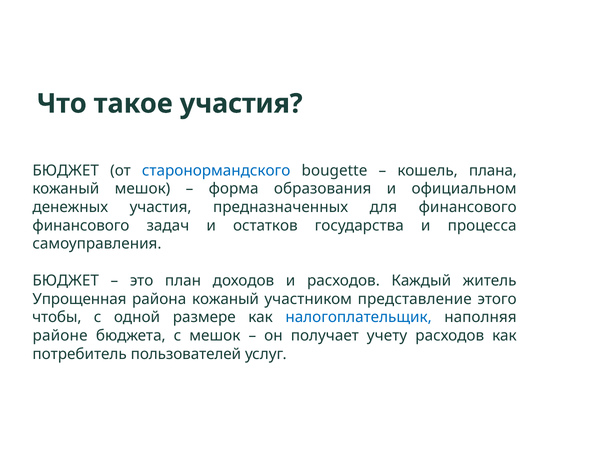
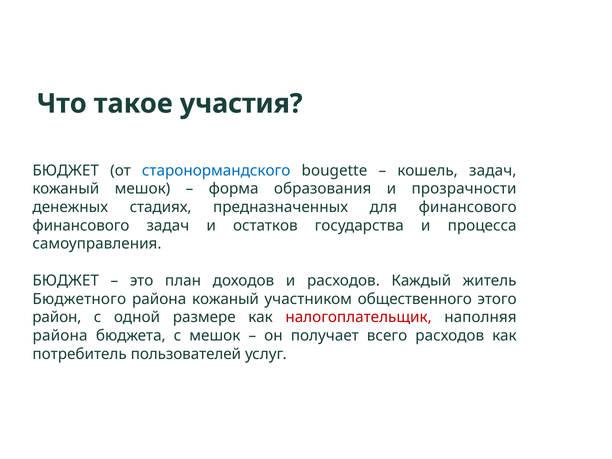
кошель плана: плана -> задач (493, 170)
официальном: официальном -> прозрачности (464, 189)
денежных участия: участия -> стадиях (161, 207)
Упрощенная: Упрощенная -> Бюджетного (79, 299)
представление: представление -> общественного (415, 299)
чтобы: чтобы -> район (57, 317)
налогоплательщик colour: blue -> red (359, 317)
районе: районе -> района (60, 336)
учету: учету -> всего (387, 336)
